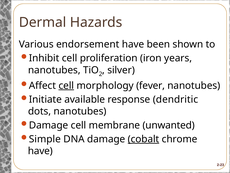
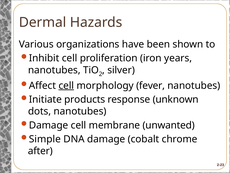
endorsement: endorsement -> organizations (88, 44)
available: available -> products (85, 99)
dendritic: dendritic -> unknown (176, 99)
cobalt underline: present -> none (144, 139)
have: have -> after (40, 151)
